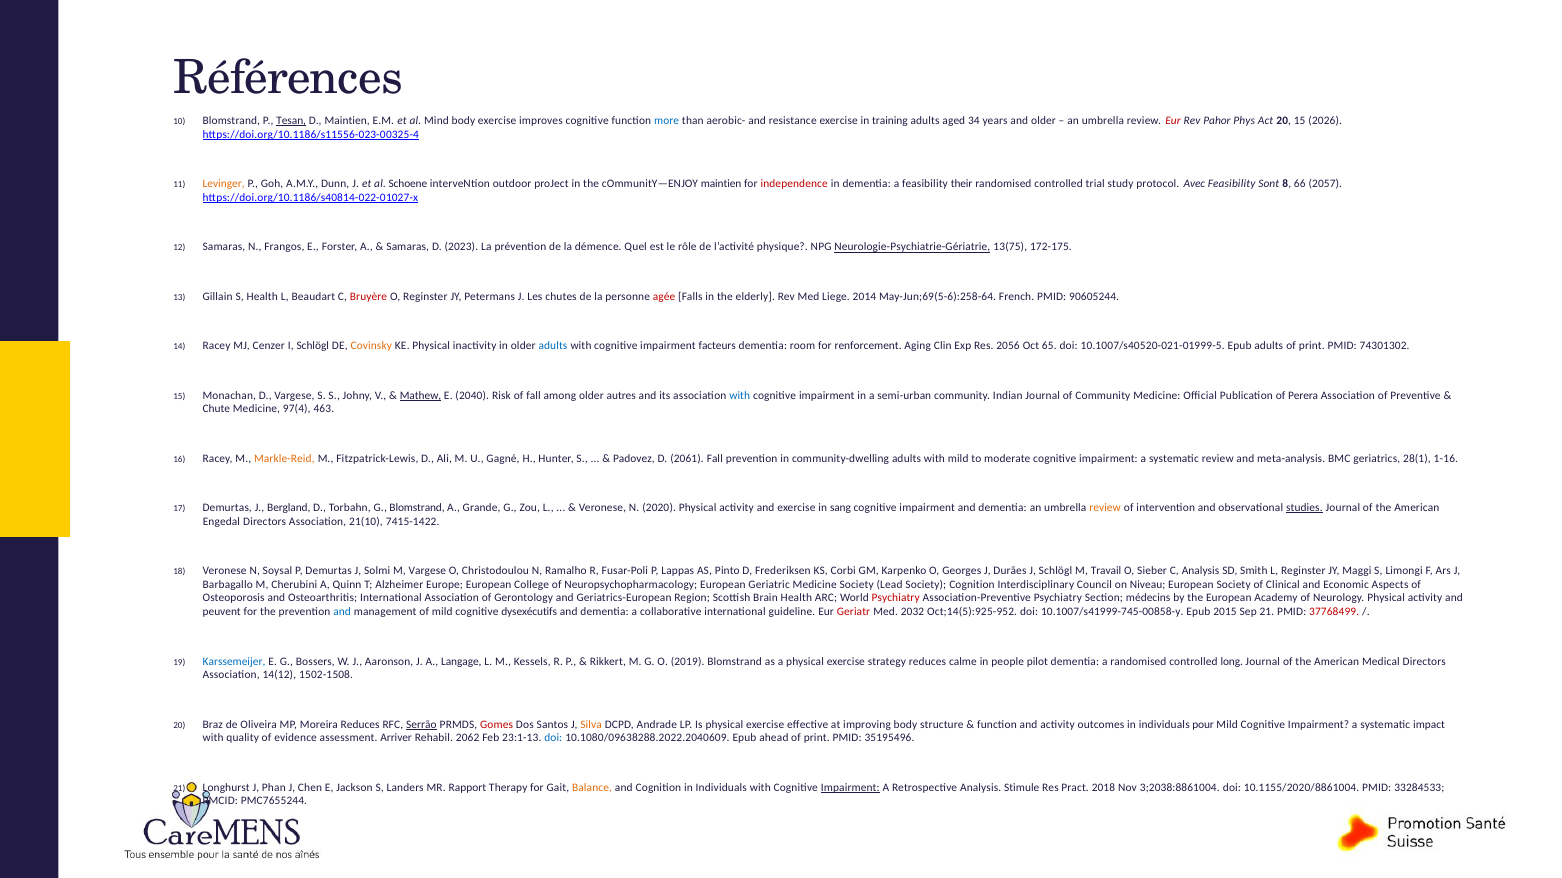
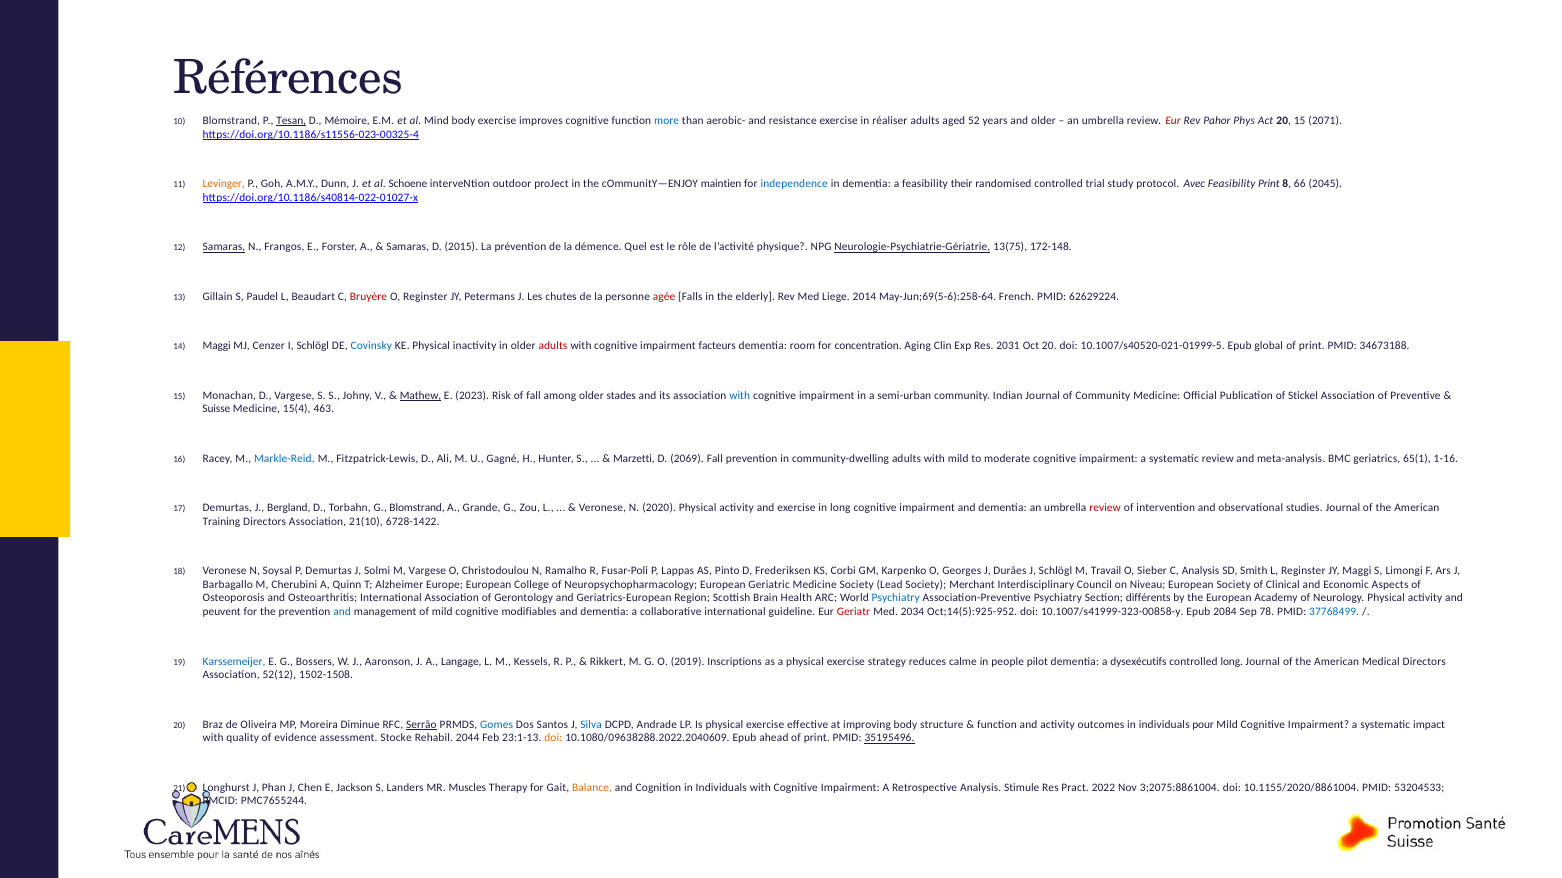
D Maintien: Maintien -> Mémoire (347, 121)
training: training -> réaliser (890, 121)
34: 34 -> 52 (974, 121)
2026: 2026 -> 2071 (1325, 121)
independence colour: red -> blue (794, 184)
Feasibility Sont: Sont -> Print (1269, 184)
2057: 2057 -> 2045 (1325, 184)
Samaras underline: none -> present (224, 247)
2023: 2023 -> 2015 (461, 247)
172-175: 172-175 -> 172-148 (1051, 247)
S Health: Health -> Paudel (262, 297)
90605244: 90605244 -> 62629224 (1094, 297)
Racey: Racey -> Maggi (217, 346)
Covinsky colour: orange -> blue (371, 346)
adults colour: blue -> red (553, 346)
renforcement: renforcement -> concentration (868, 346)
2056: 2056 -> 2031 (1008, 346)
Oct 65: 65 -> 20 (1049, 346)
Epub adults: adults -> global (1269, 346)
74301302: 74301302 -> 34673188 (1385, 346)
2040: 2040 -> 2023 (472, 396)
autres: autres -> stades (621, 396)
Perera: Perera -> Stickel (1303, 396)
Chute: Chute -> Suisse (216, 409)
97(4: 97(4 -> 15(4 (297, 409)
Markle-Reid colour: orange -> blue (284, 459)
Padovez: Padovez -> Marzetti (634, 459)
2061: 2061 -> 2069 (687, 459)
28(1: 28(1 -> 65(1 (1417, 459)
in sang: sang -> long (840, 508)
review colour: orange -> red (1105, 508)
studies underline: present -> none (1304, 508)
Engedal: Engedal -> Training (221, 522)
7415-1422: 7415-1422 -> 6728-1422 (413, 522)
Society Cognition: Cognition -> Merchant (972, 585)
Psychiatry colour: red -> blue (896, 599)
médecins: médecins -> différents (1148, 599)
dysexécutifs: dysexécutifs -> modifiables (529, 612)
2032: 2032 -> 2034 (912, 612)
10.1007/s41999-745-00858-y: 10.1007/s41999-745-00858-y -> 10.1007/s41999-323-00858-y (1112, 612)
2015: 2015 -> 2084 (1225, 612)
Sep 21: 21 -> 78 (1267, 612)
37768499 colour: red -> blue (1334, 612)
2019 Blomstrand: Blomstrand -> Inscriptions (735, 662)
a randomised: randomised -> dysexécutifs (1138, 662)
14(12: 14(12 -> 52(12 (279, 675)
Moreira Reduces: Reduces -> Diminue (360, 725)
Gomes colour: red -> blue (497, 725)
Silva colour: orange -> blue (591, 725)
Arriver: Arriver -> Stocke (396, 738)
2062: 2062 -> 2044 (468, 738)
doi colour: blue -> orange (553, 738)
35195496 underline: none -> present (889, 738)
Rapport: Rapport -> Muscles (467, 788)
Impairment underline: present -> none (850, 788)
2018: 2018 -> 2022 (1103, 788)
3;2038:8861004: 3;2038:8861004 -> 3;2075:8861004 (1180, 788)
33284533: 33284533 -> 53204533 (1419, 788)
